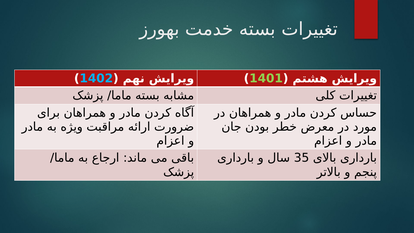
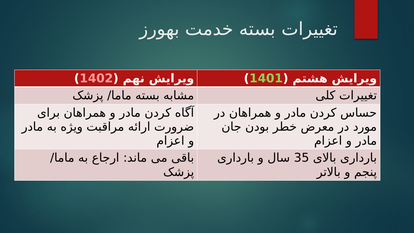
1402 colour: light blue -> pink (96, 78)
